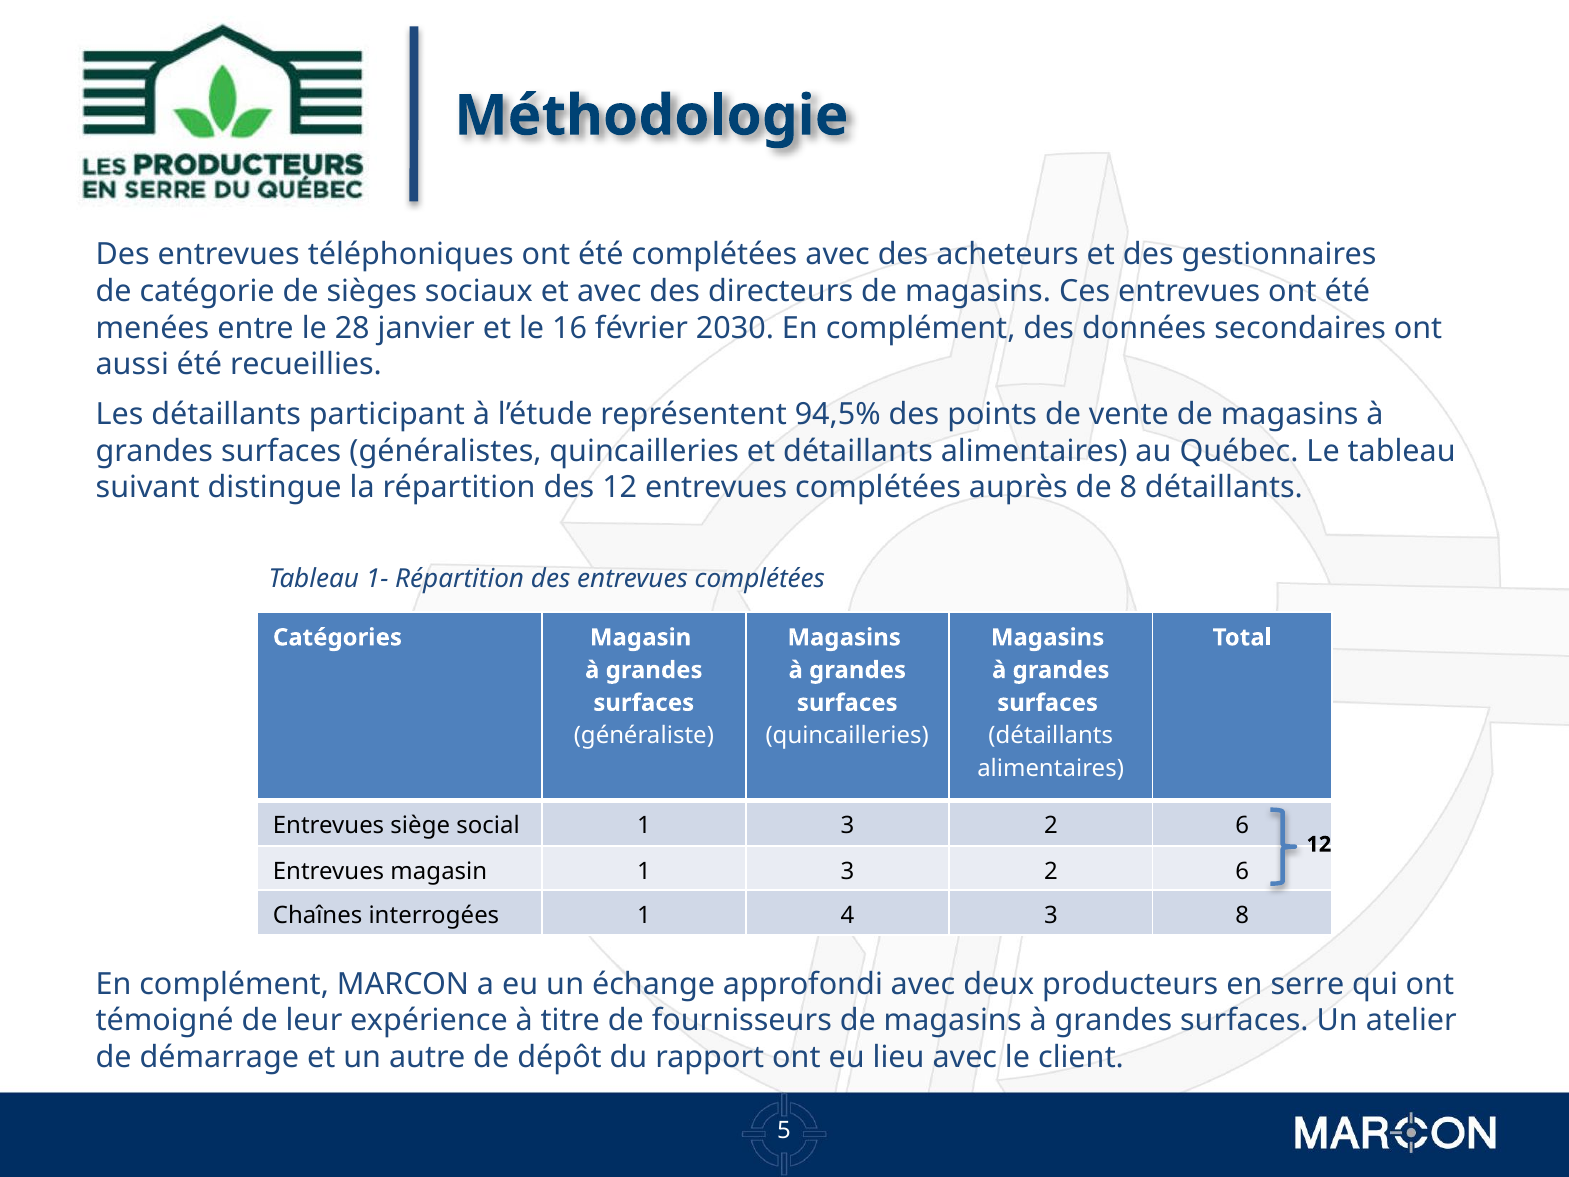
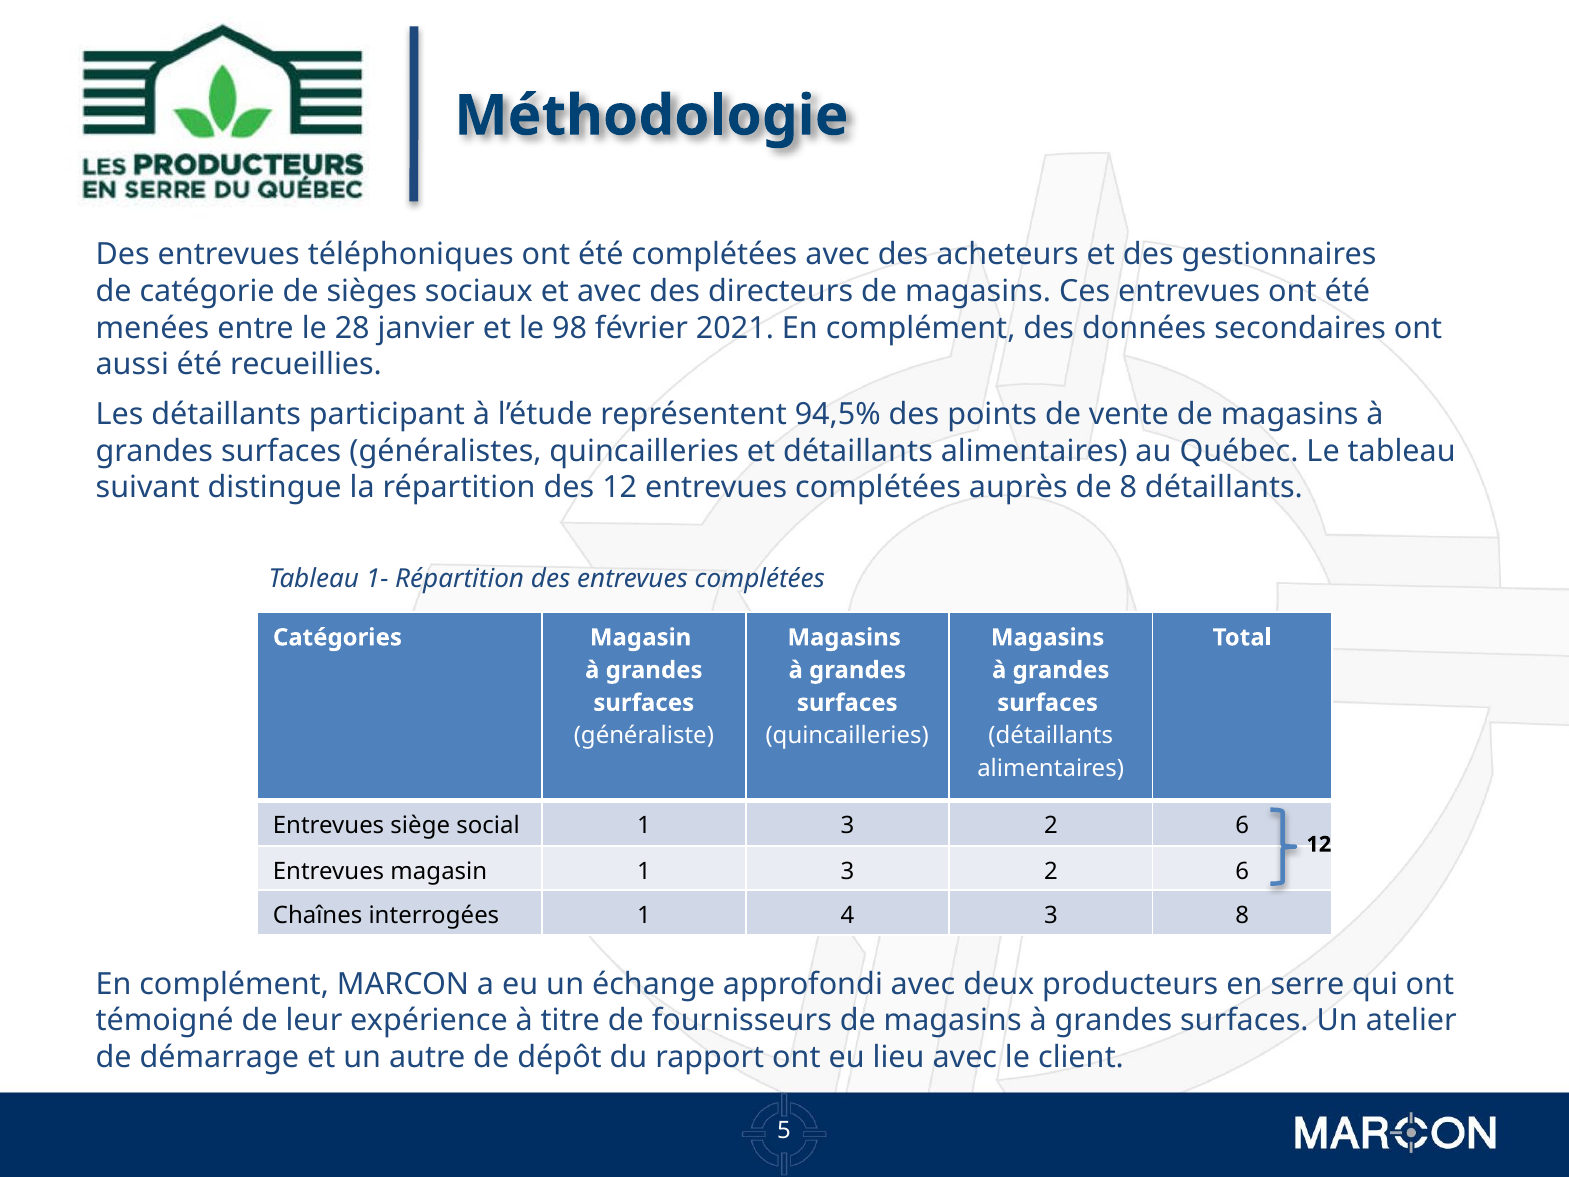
16: 16 -> 98 (570, 328)
2030: 2030 -> 2021 (735, 328)
